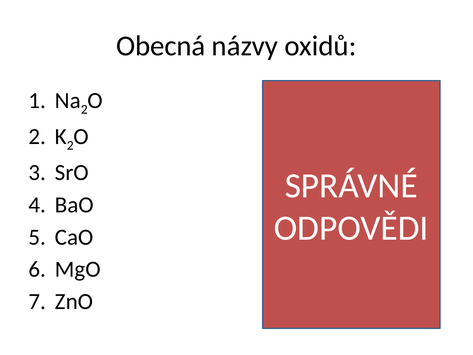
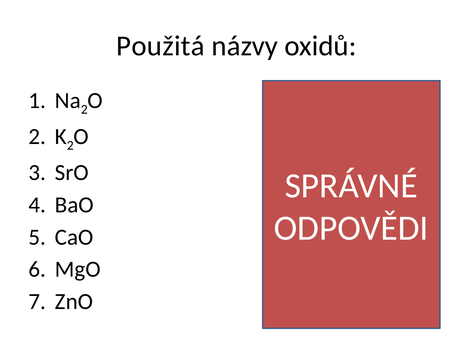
Obecná: Obecná -> Použitá (160, 46)
